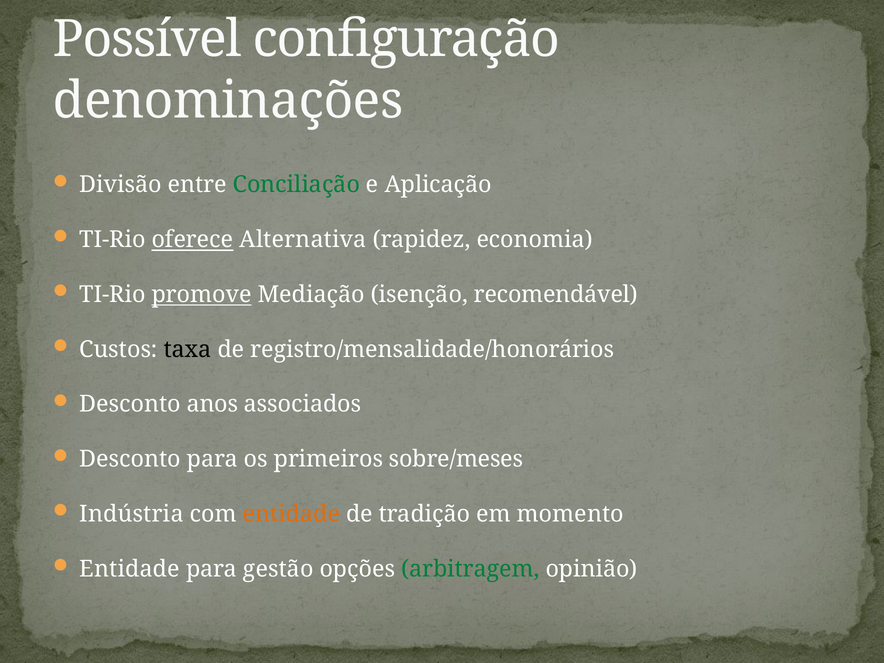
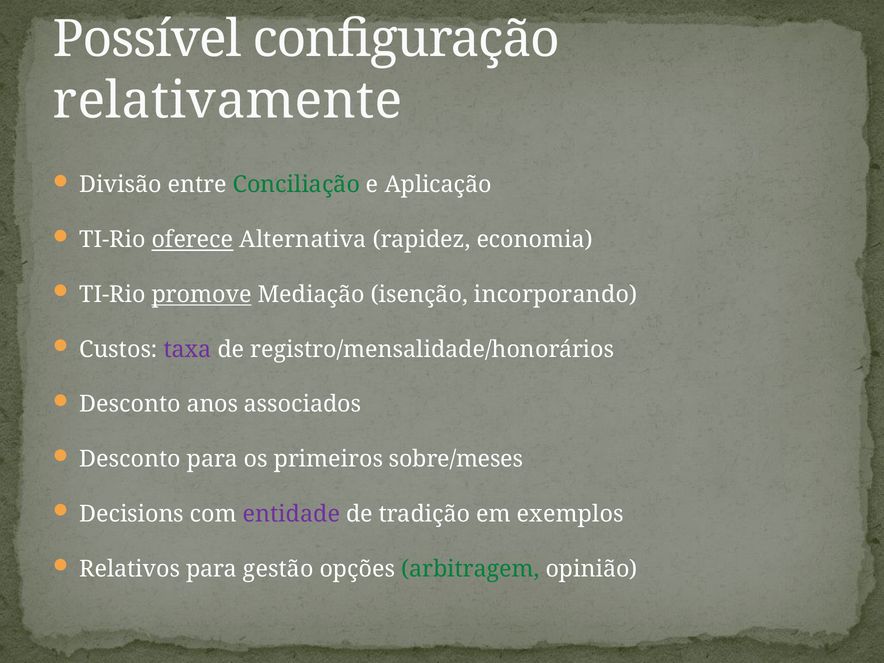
denominações: denominações -> relativamente (228, 101)
recomendável: recomendável -> incorporando (556, 294)
taxa colour: black -> purple (188, 349)
Indústria: Indústria -> Decisions (132, 514)
entidade colour: orange -> purple (291, 514)
momento: momento -> exemplos (570, 514)
Entidade: Entidade -> Relativos (130, 569)
